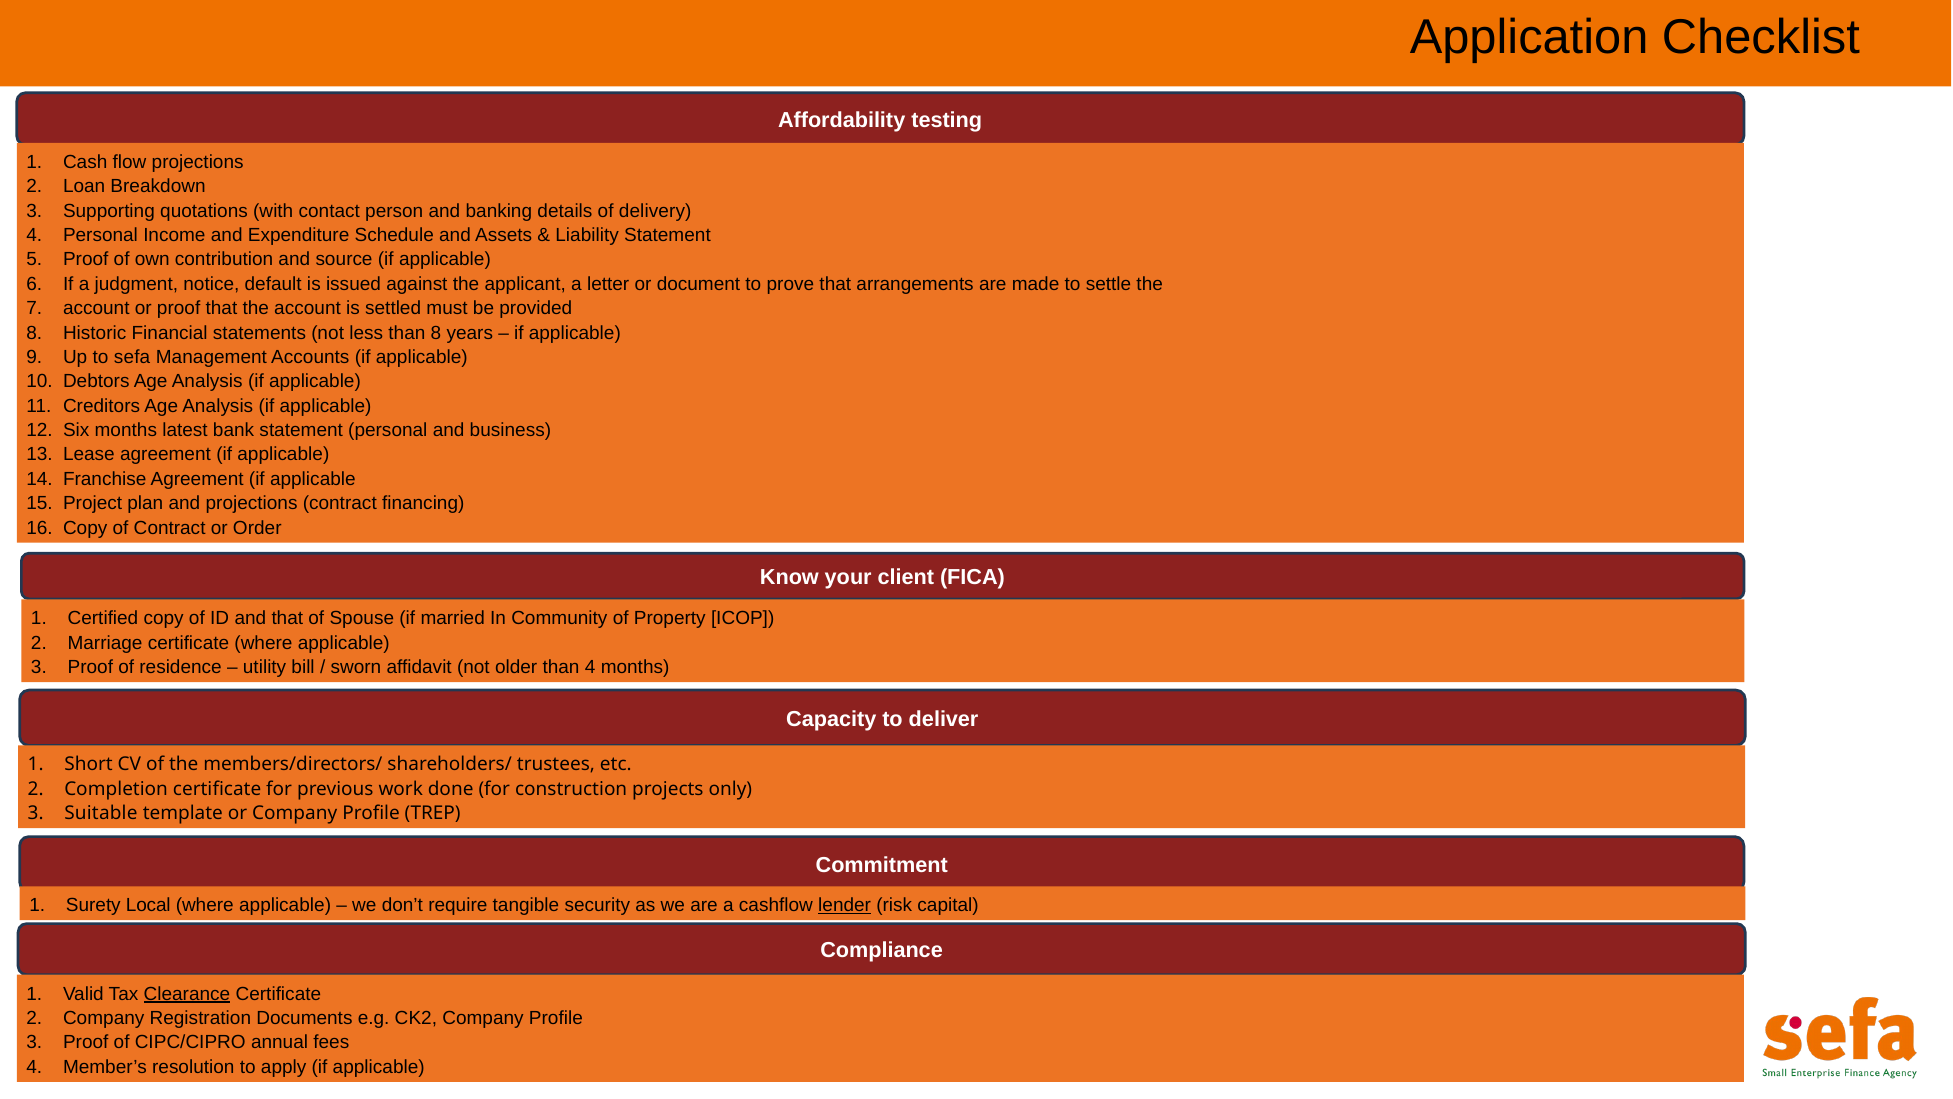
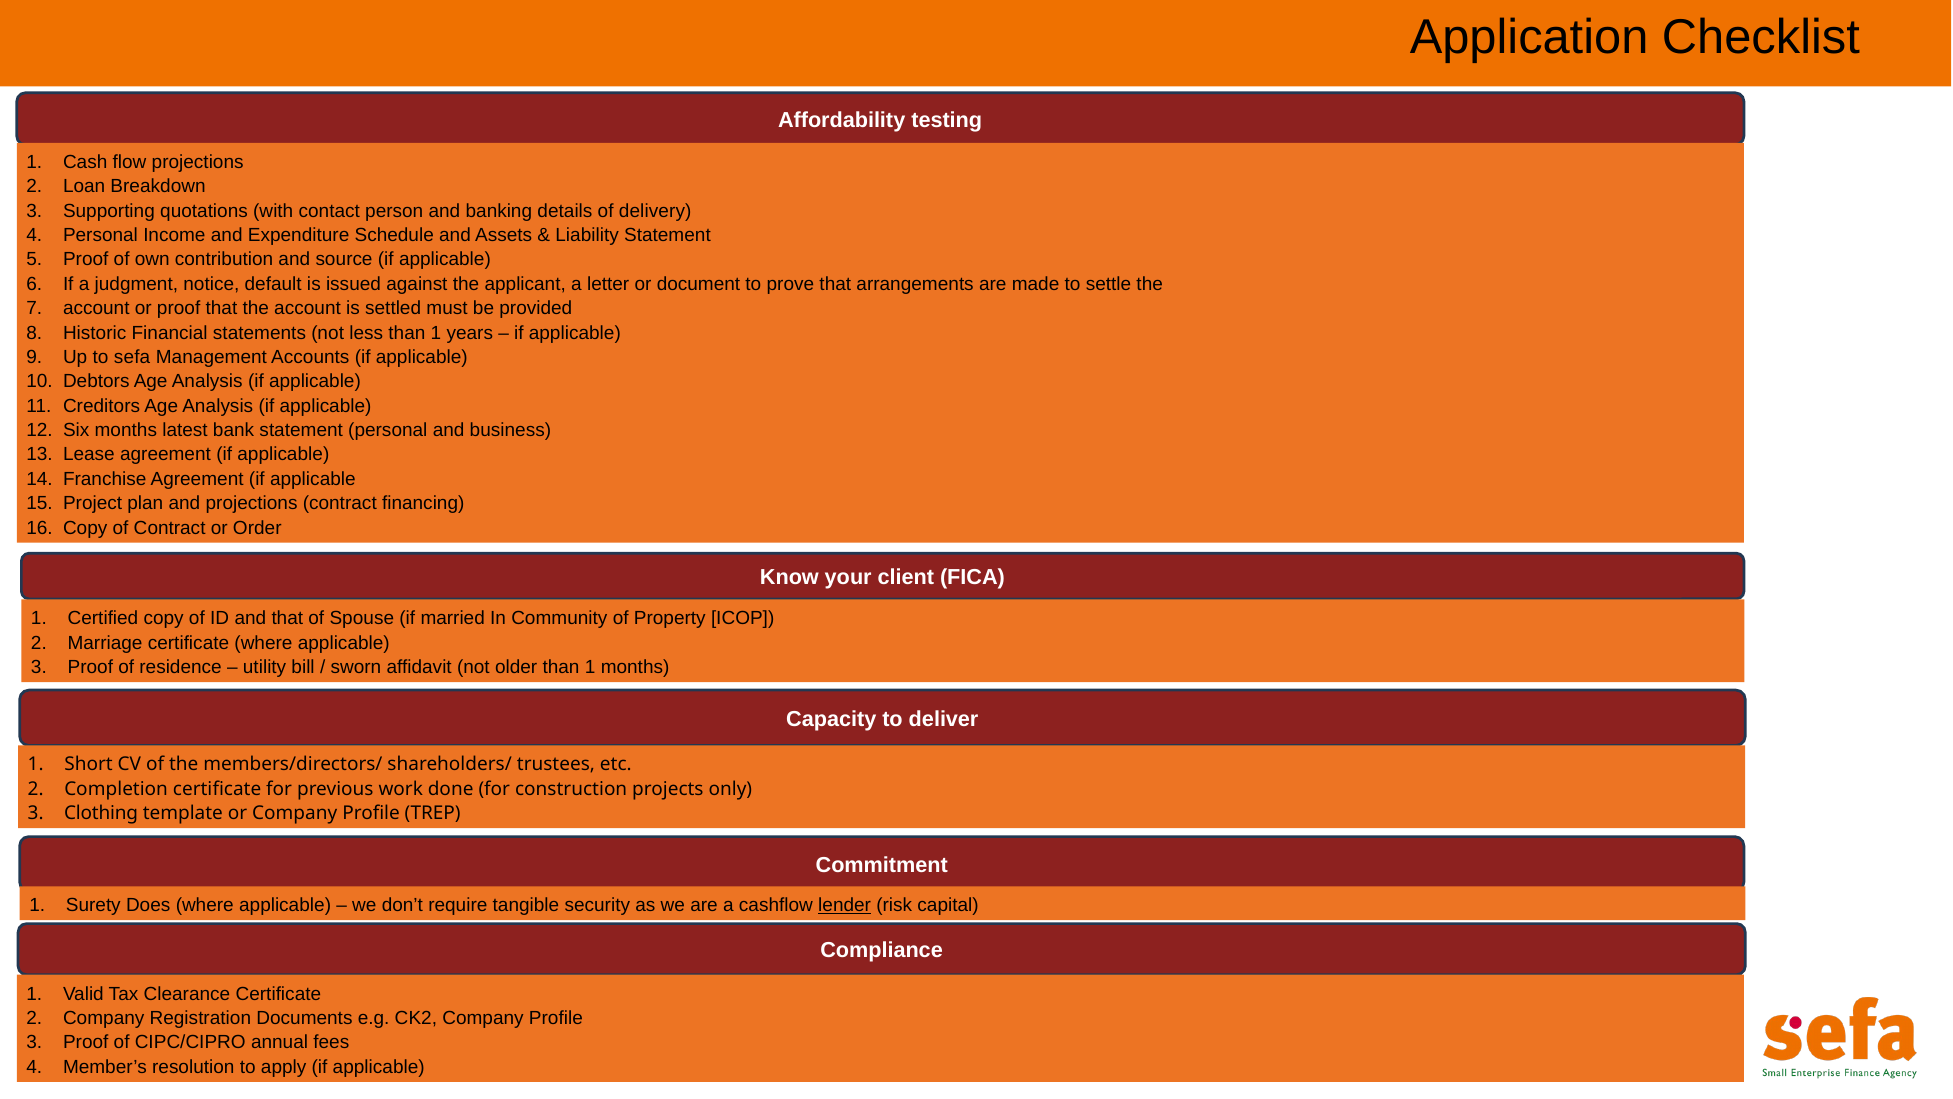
less than 8: 8 -> 1 (436, 333)
older than 4: 4 -> 1 (590, 667)
Suitable: Suitable -> Clothing (101, 813)
Local: Local -> Does (148, 905)
Clearance underline: present -> none (187, 993)
